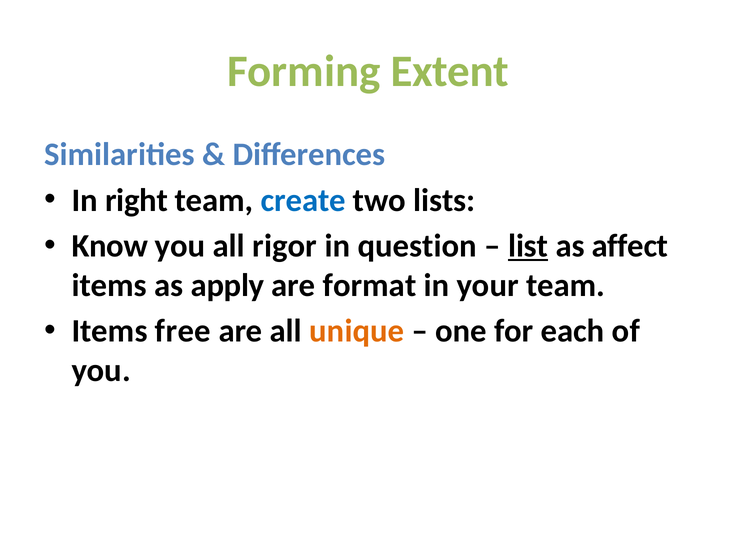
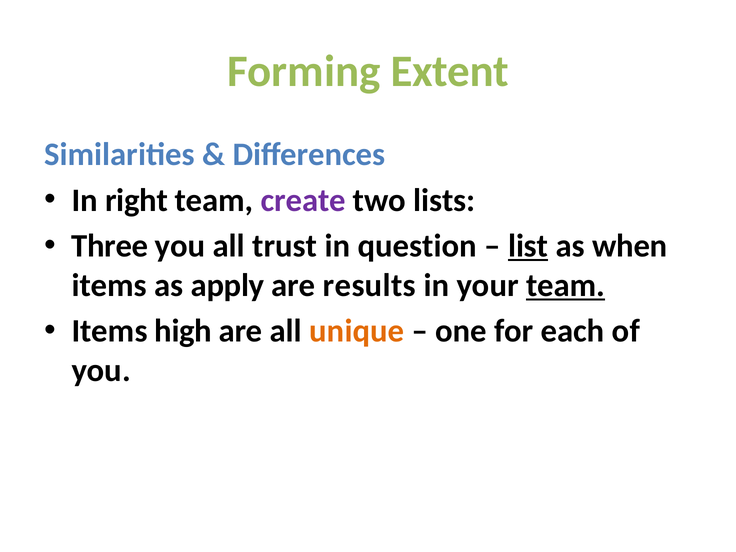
create colour: blue -> purple (303, 200)
Know: Know -> Three (110, 246)
rigor: rigor -> trust (285, 246)
affect: affect -> when (630, 246)
format: format -> results (369, 285)
team underline: none -> present (566, 285)
free: free -> high (183, 331)
